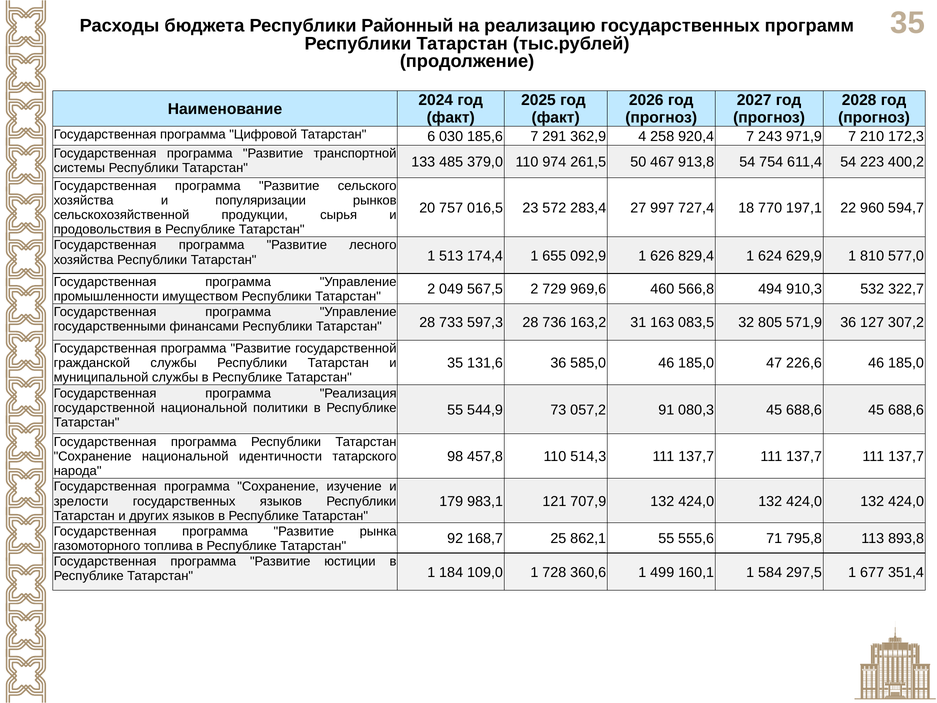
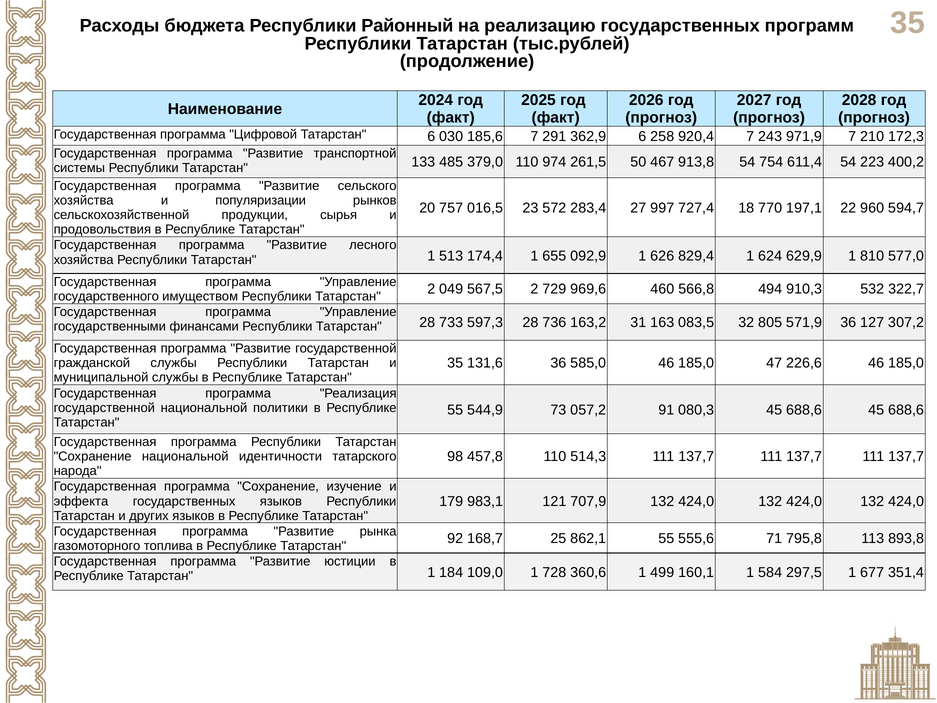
362,9 4: 4 -> 6 (642, 136)
промышленности: промышленности -> государственного (106, 296)
зрелости: зрелости -> эффекта (81, 501)
